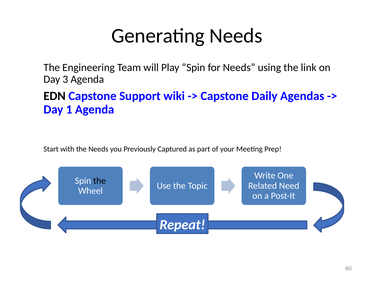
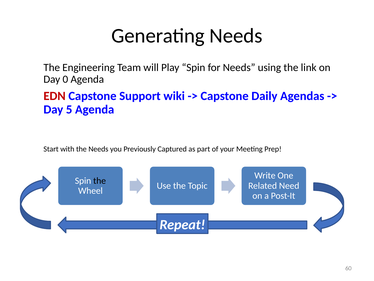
3: 3 -> 0 (65, 79)
EDN colour: black -> red (55, 96)
1: 1 -> 5 (69, 109)
